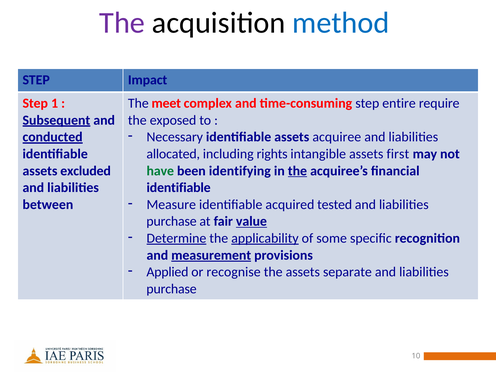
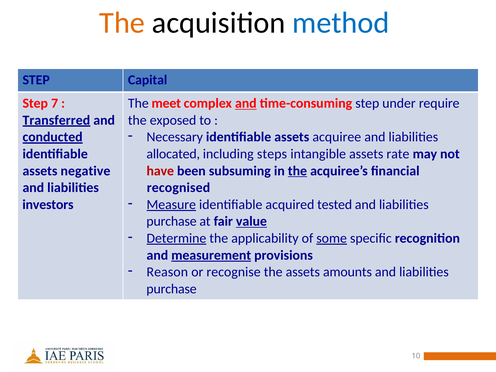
The colour: purple -> orange (122, 23)
Impact: Impact -> Capital (148, 80)
1: 1 -> 7 (55, 103)
and underline: none -> present (246, 103)
entire: entire -> under (399, 103)
Subsequent: Subsequent -> Transferred (56, 120)
rights: rights -> steps (272, 154)
first: first -> rate (398, 154)
excluded: excluded -> negative (85, 171)
have colour: green -> red (160, 171)
identifying: identifying -> subsuming (240, 171)
identifiable: identifiable -> recognised (178, 188)
Measure underline: none -> present (171, 205)
between: between -> investors (48, 205)
applicability underline: present -> none (265, 238)
some underline: none -> present (332, 238)
Applied: Applied -> Reason (167, 272)
separate: separate -> amounts (347, 272)
